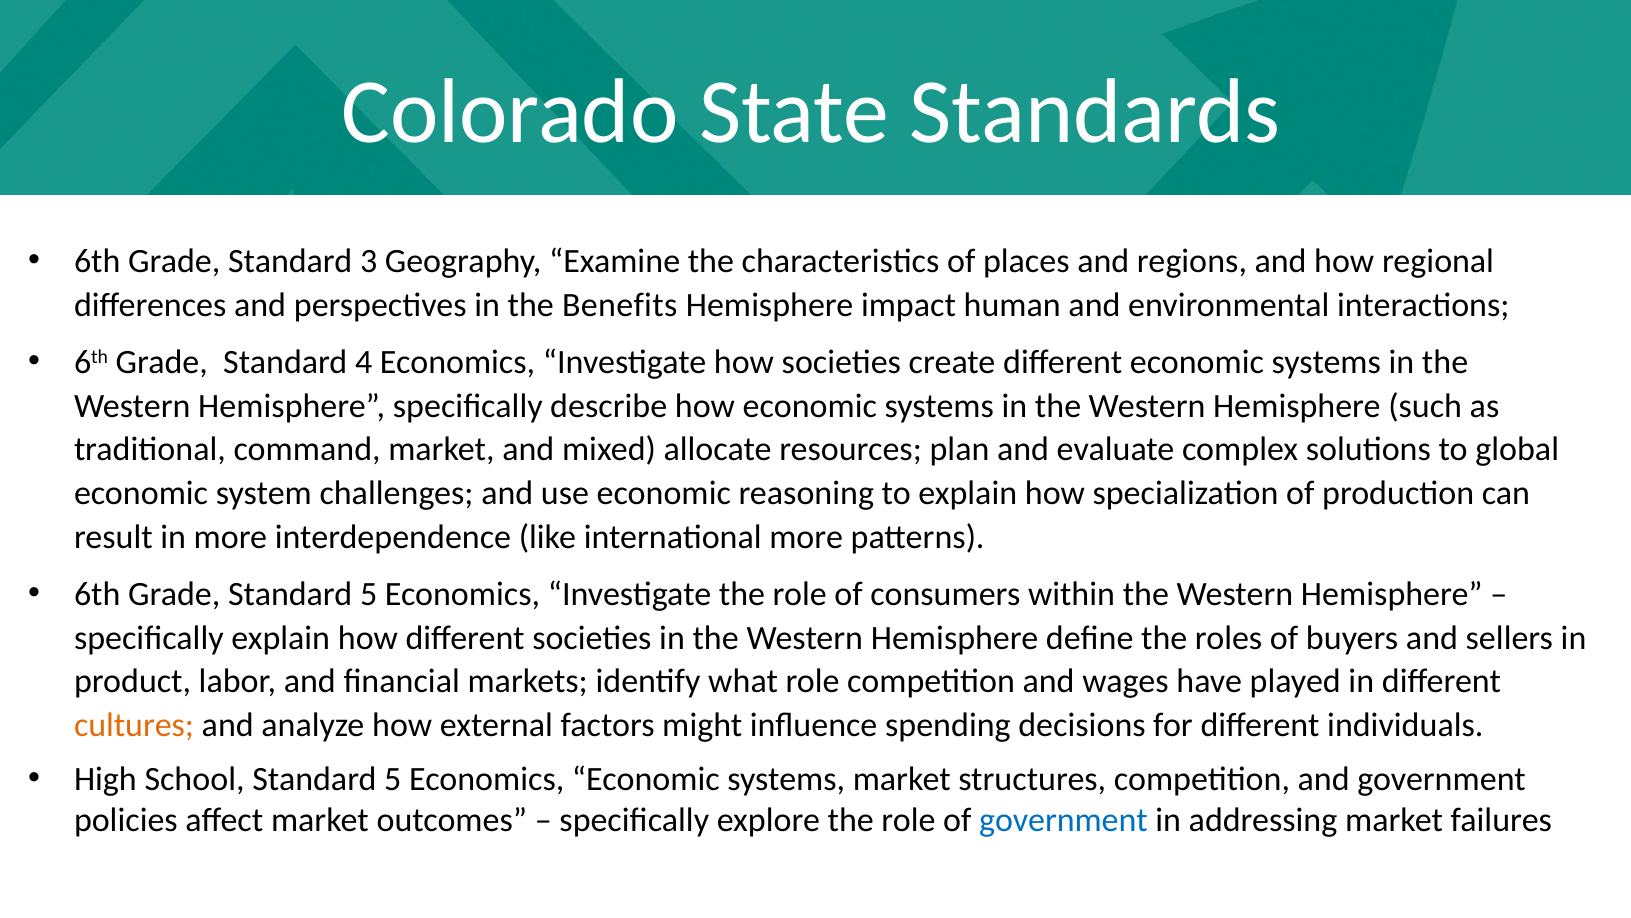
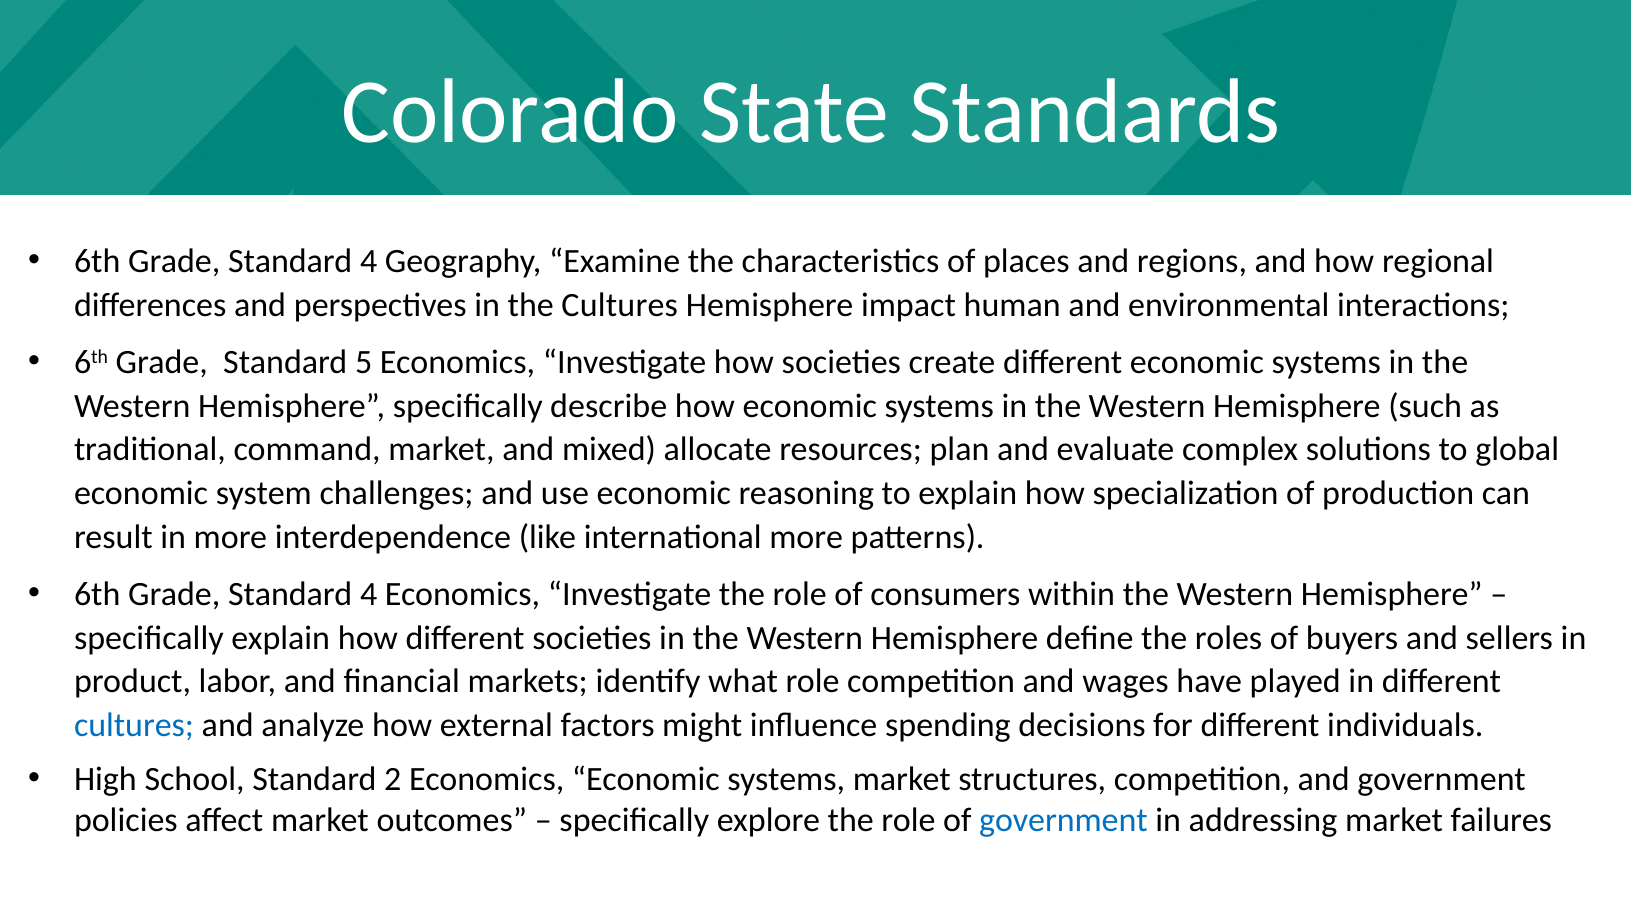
3: 3 -> 4 (369, 261)
the Benefits: Benefits -> Cultures (620, 305)
4: 4 -> 5 (364, 362)
5: 5 -> 4 (369, 594)
cultures colour: orange -> blue (134, 725)
School Standard 5: 5 -> 2 (393, 779)
